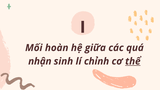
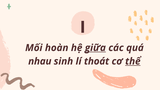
giữa underline: none -> present (95, 48)
nhận: nhận -> nhau (40, 61)
chỉnh: chỉnh -> thoát (97, 61)
